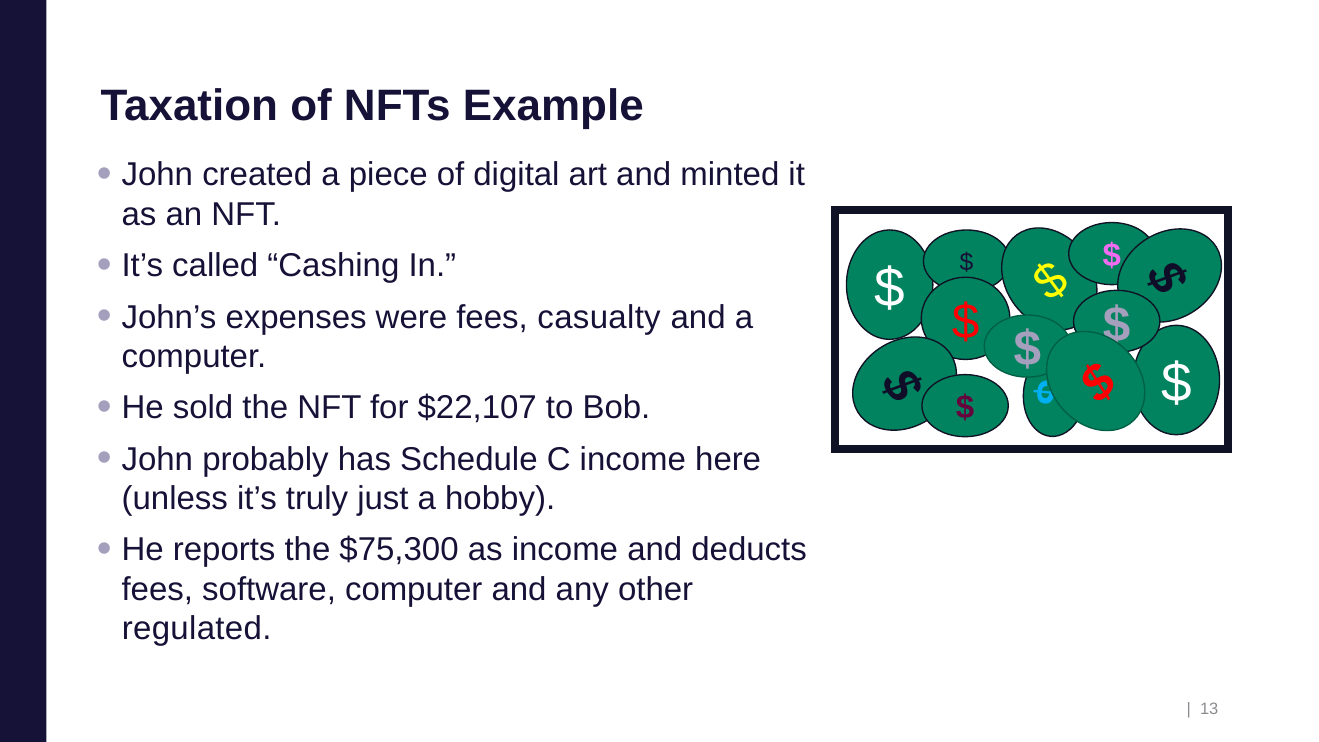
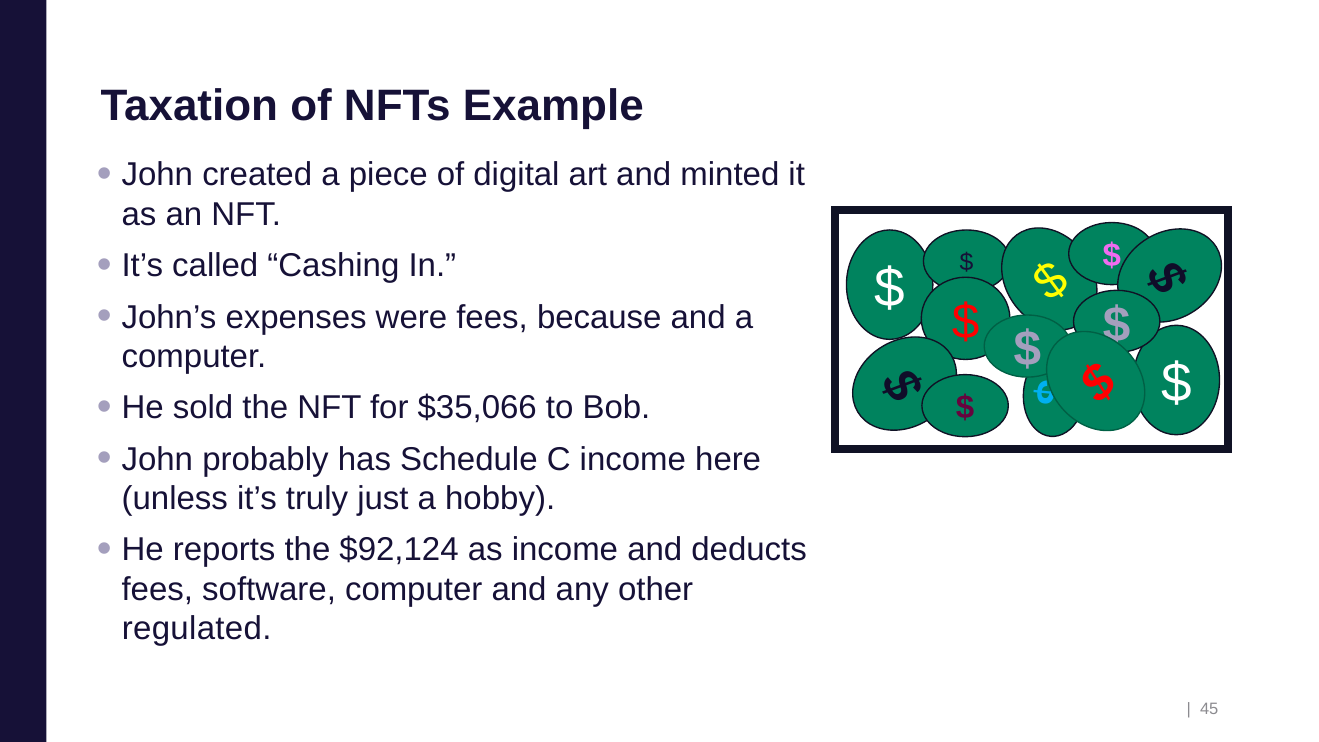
casualty: casualty -> because (599, 317)
$22,107: $22,107 -> $35,066 (477, 408)
$75,300: $75,300 -> $92,124 (399, 550)
13: 13 -> 45 (1209, 709)
